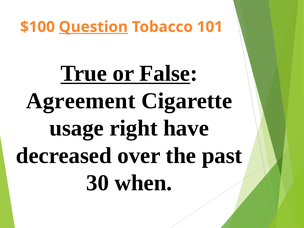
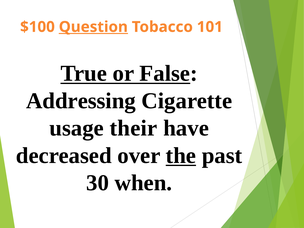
Agreement: Agreement -> Addressing (81, 101)
right: right -> their (133, 128)
the underline: none -> present (181, 156)
